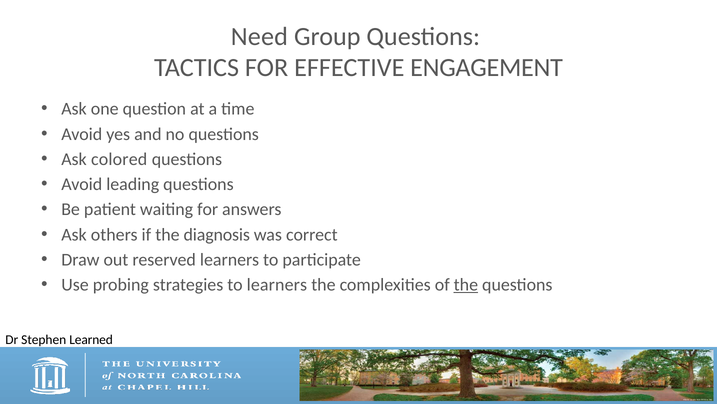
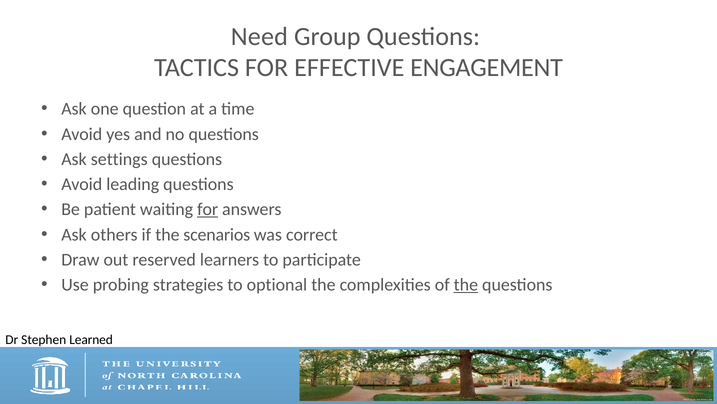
colored: colored -> settings (119, 159)
for underline: none -> present (208, 209)
diagnosis: diagnosis -> scenarios (217, 234)
to learners: learners -> optional (277, 284)
